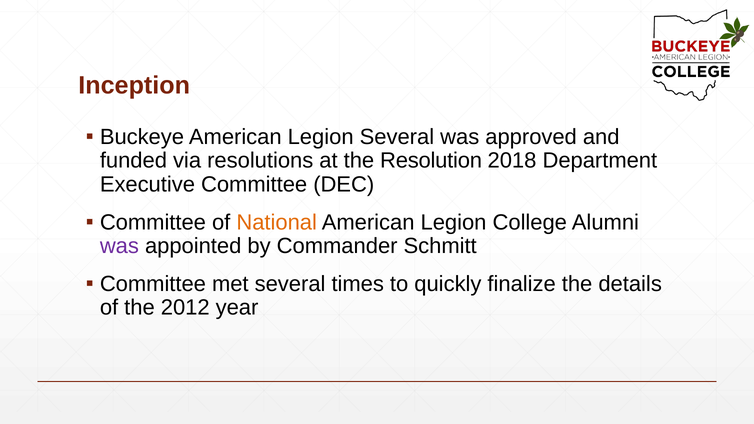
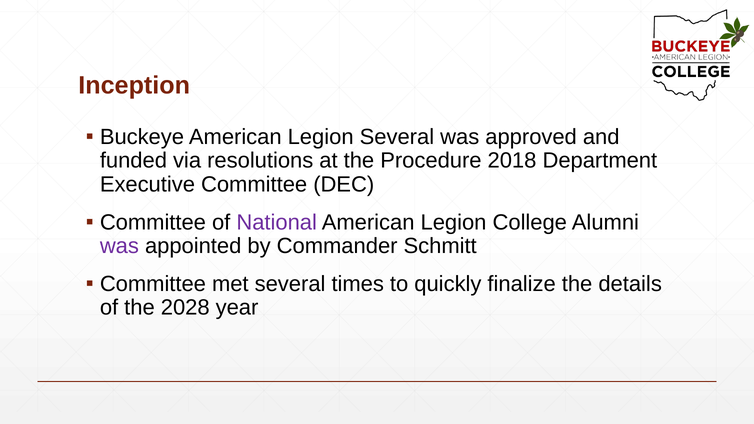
Resolution: Resolution -> Procedure (431, 161)
National colour: orange -> purple (277, 222)
2012: 2012 -> 2028 (185, 308)
